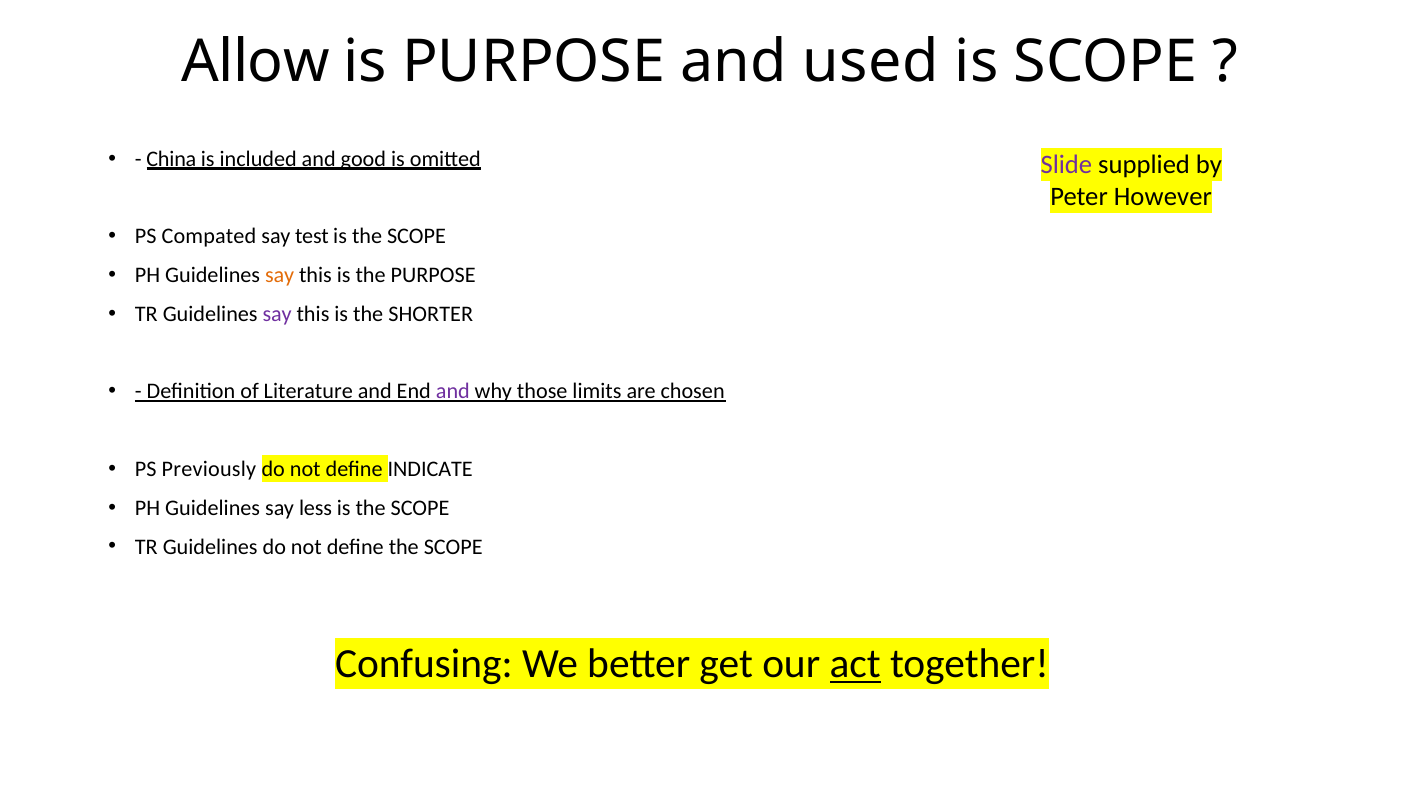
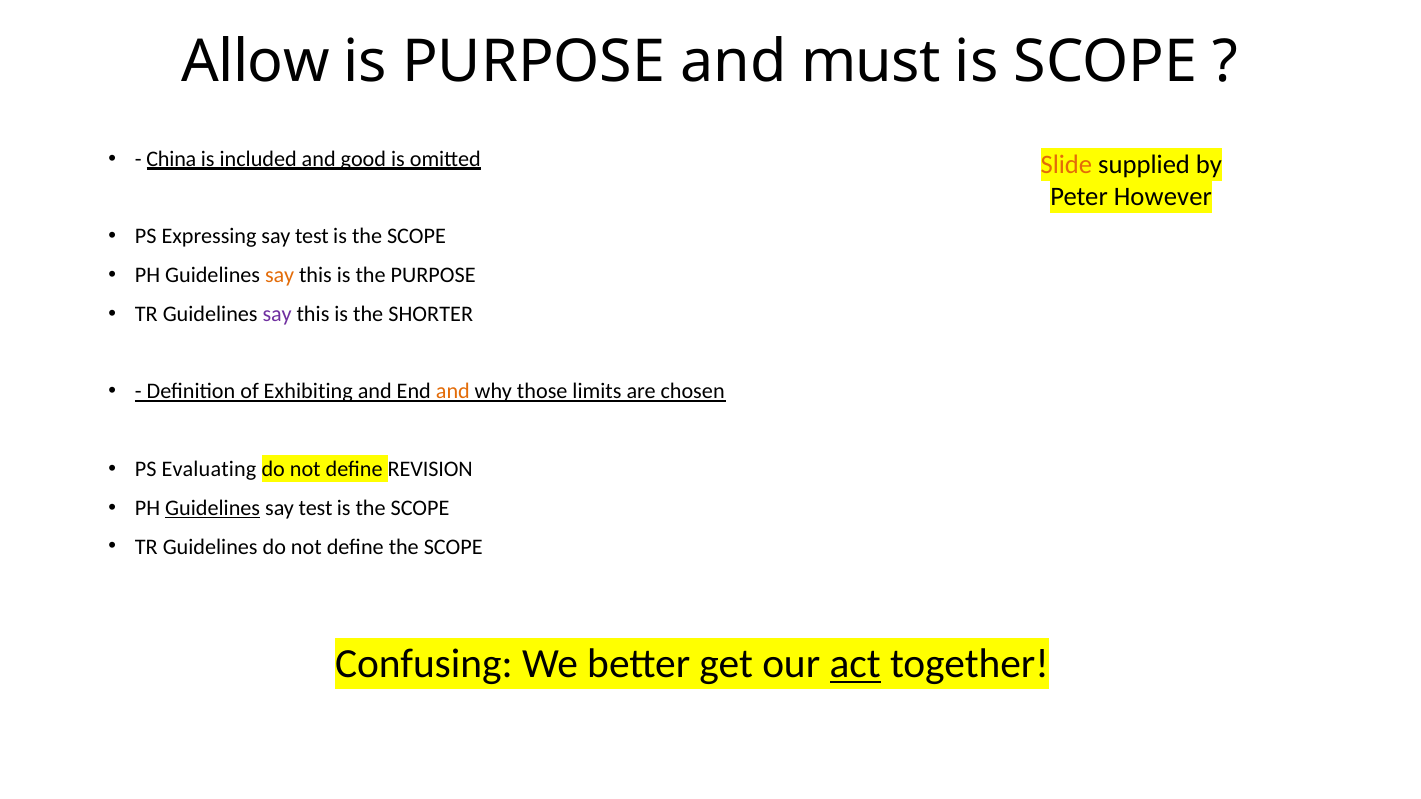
used: used -> must (871, 62)
Slide colour: purple -> orange (1066, 165)
Compated: Compated -> Expressing (209, 236)
Literature: Literature -> Exhibiting (308, 392)
and colour: purple -> orange (453, 392)
Previously: Previously -> Evaluating (209, 469)
INDICATE: INDICATE -> REVISION (430, 469)
Guidelines underline: none -> present (213, 508)
less: less -> test (316, 508)
